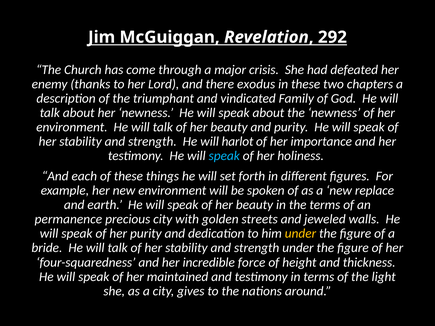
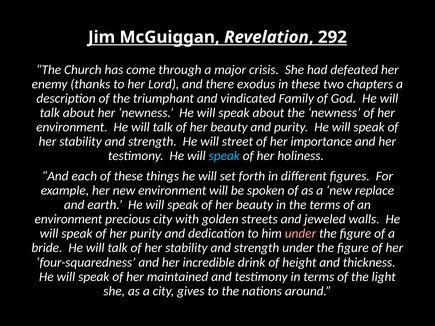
harlot: harlot -> street (237, 142)
permanence: permanence -> environment (68, 219)
under colour: yellow -> pink (300, 234)
force: force -> drink (252, 262)
